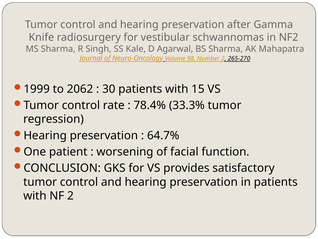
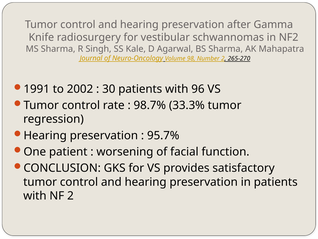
1999: 1999 -> 1991 (37, 89)
2062: 2062 -> 2002 (80, 89)
15: 15 -> 96 (198, 89)
78.4%: 78.4% -> 98.7% (150, 105)
64.7%: 64.7% -> 95.7% (163, 135)
